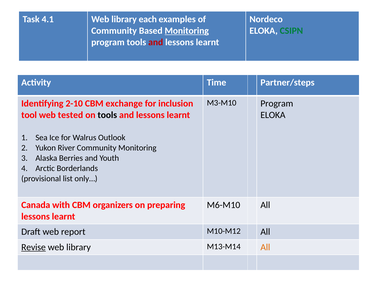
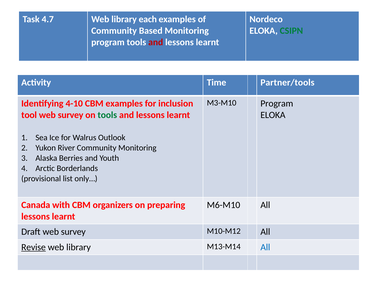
4.1: 4.1 -> 4.7 (48, 19)
Monitoring underline: present -> none (187, 31)
Partner/steps: Partner/steps -> Partner/tools (287, 82)
2-10: 2-10 -> 4-10 (74, 103)
CBM exchange: exchange -> examples (124, 103)
tested: tested -> survey (71, 115)
tools colour: black -> green (107, 115)
Draft web report: report -> survey (73, 231)
All colour: orange -> blue (265, 247)
